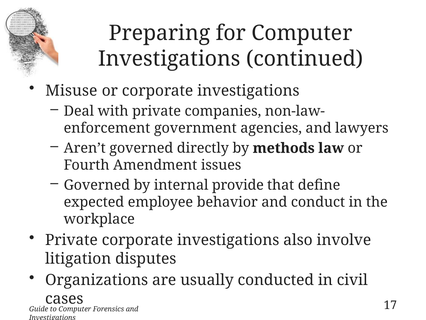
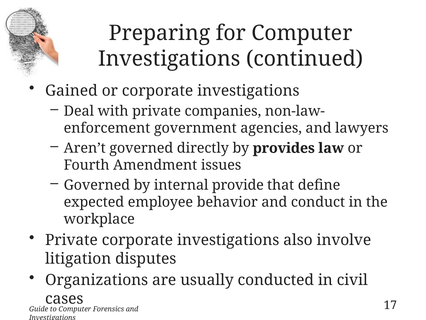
Misuse: Misuse -> Gained (71, 91)
methods: methods -> provides (284, 148)
